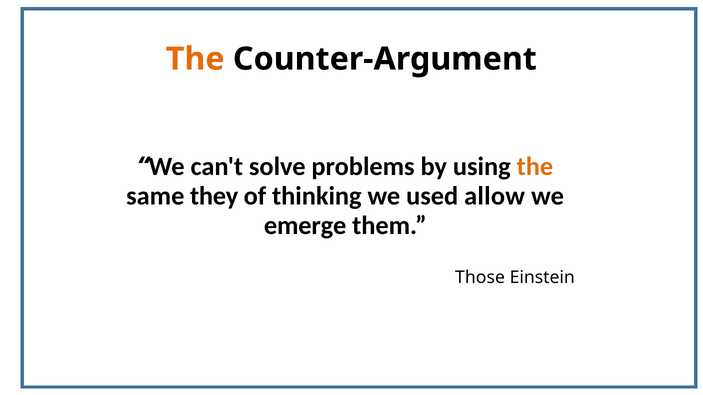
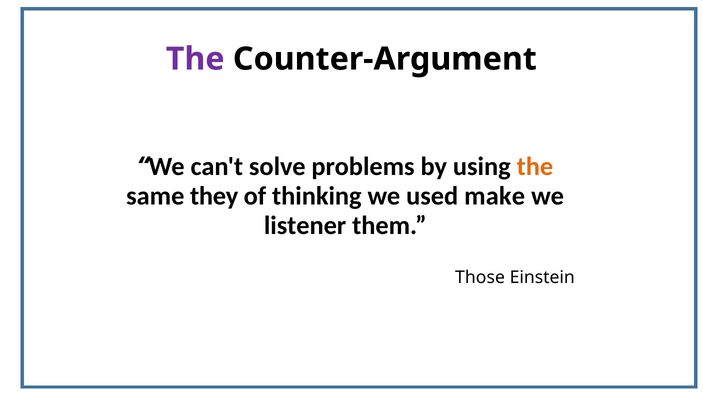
The colour: orange -> purple (195, 59)
allow: allow -> make (495, 196)
emerge: emerge -> listener (305, 226)
